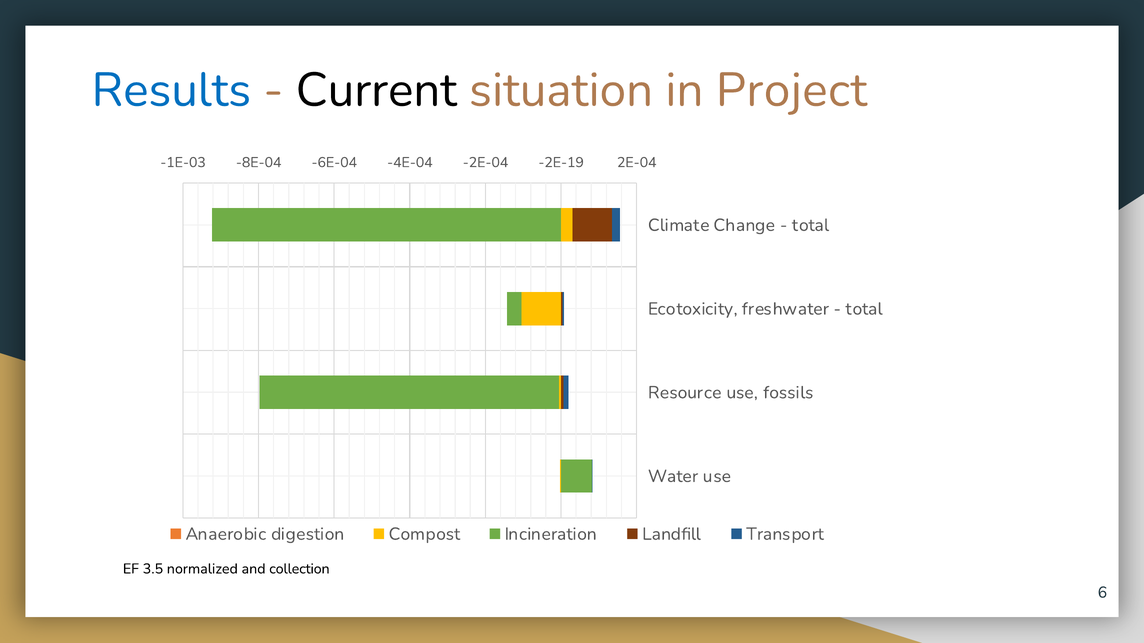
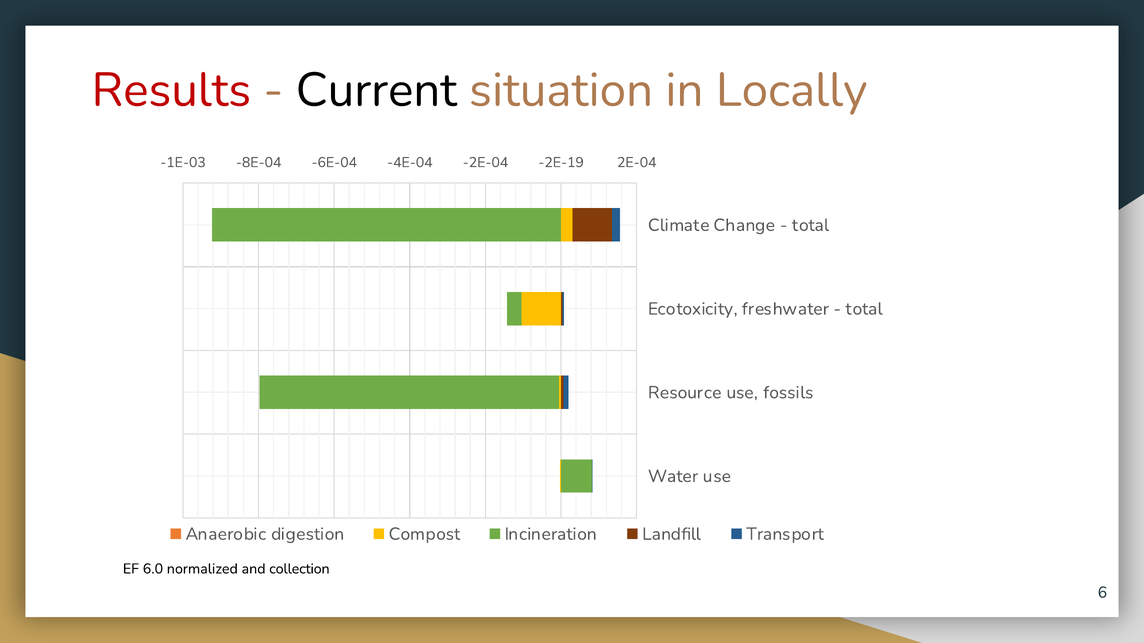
Results colour: blue -> red (171, 90)
Project: Project -> Locally (792, 90)
3.5: 3.5 -> 6.0 (153, 569)
